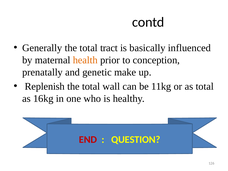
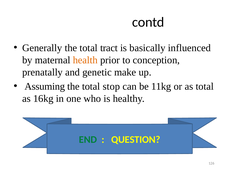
Replenish: Replenish -> Assuming (45, 86)
wall: wall -> stop (111, 86)
END colour: red -> green (88, 140)
